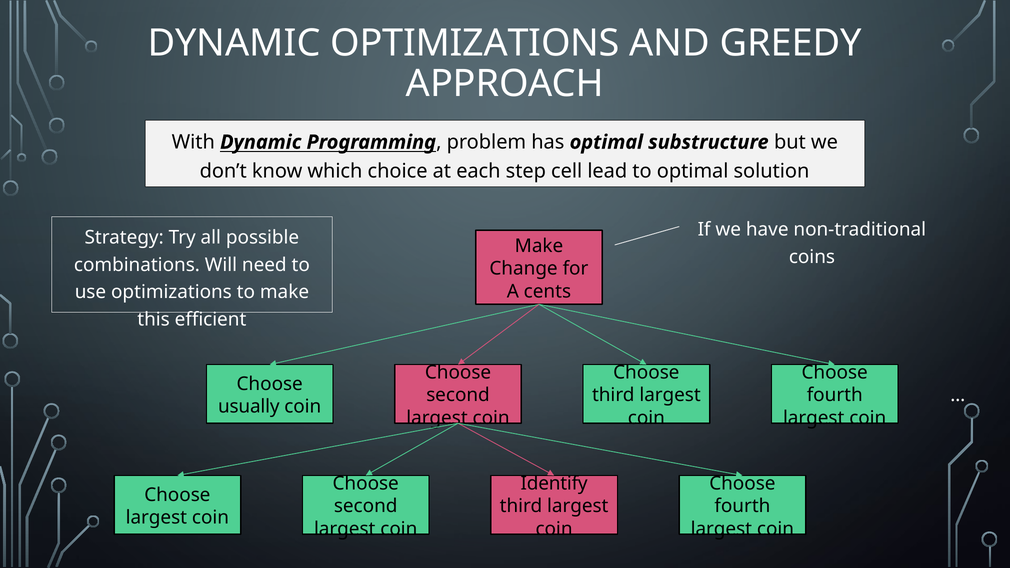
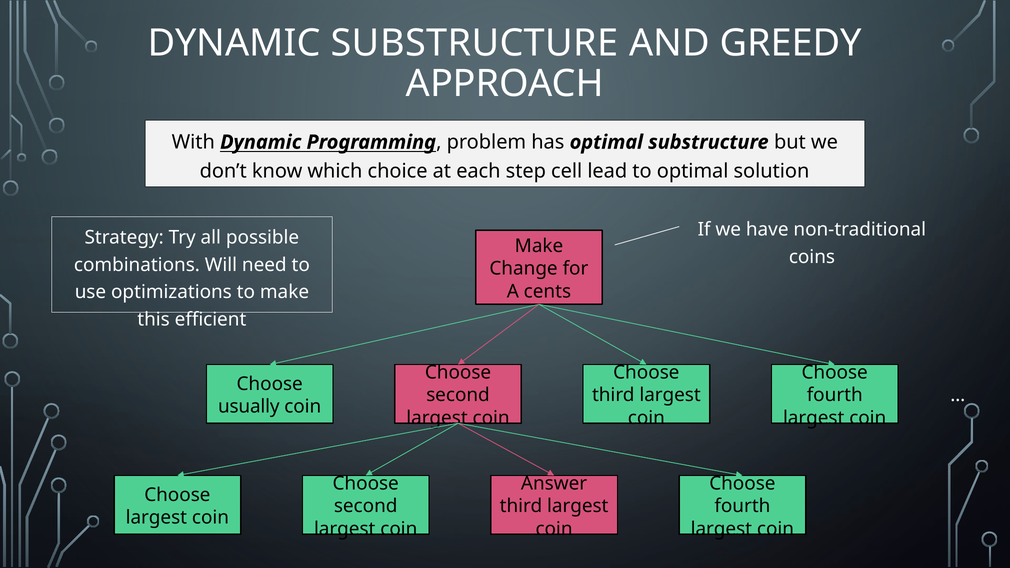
DYNAMIC OPTIMIZATIONS: OPTIMIZATIONS -> SUBSTRUCTURE (475, 43)
Identify: Identify -> Answer (554, 483)
